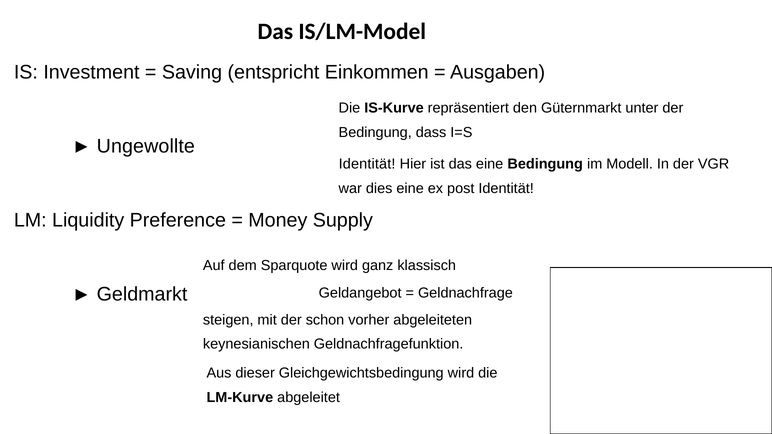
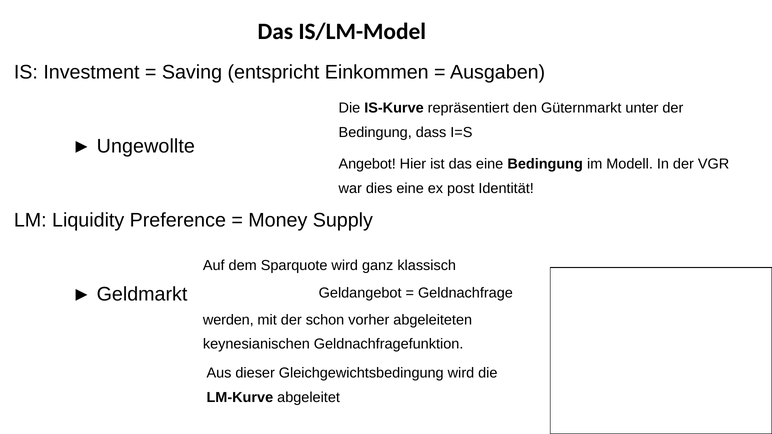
Identität: Identität -> Angebot (367, 164)
steigen: steigen -> werden (228, 320)
